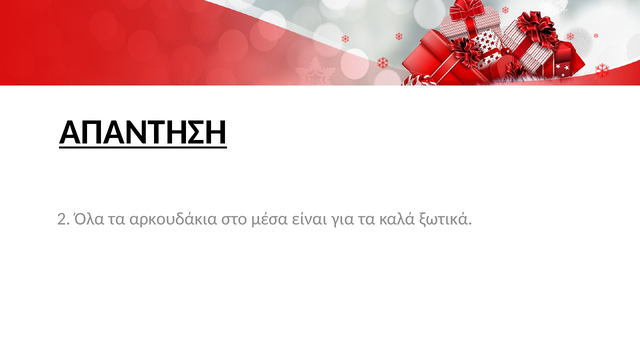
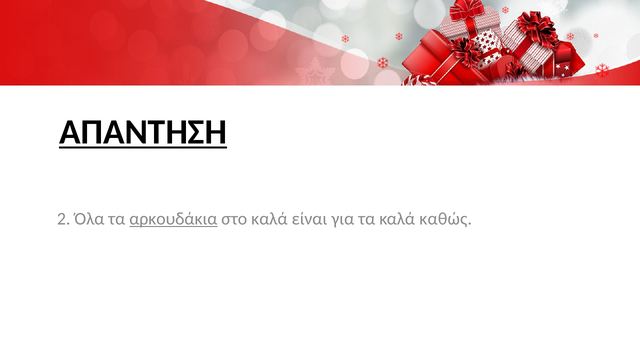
αρκουδάκια underline: none -> present (173, 219)
στο μέσα: μέσα -> καλά (269, 219)
ξωτικά: ξωτικά -> καθώς (446, 219)
